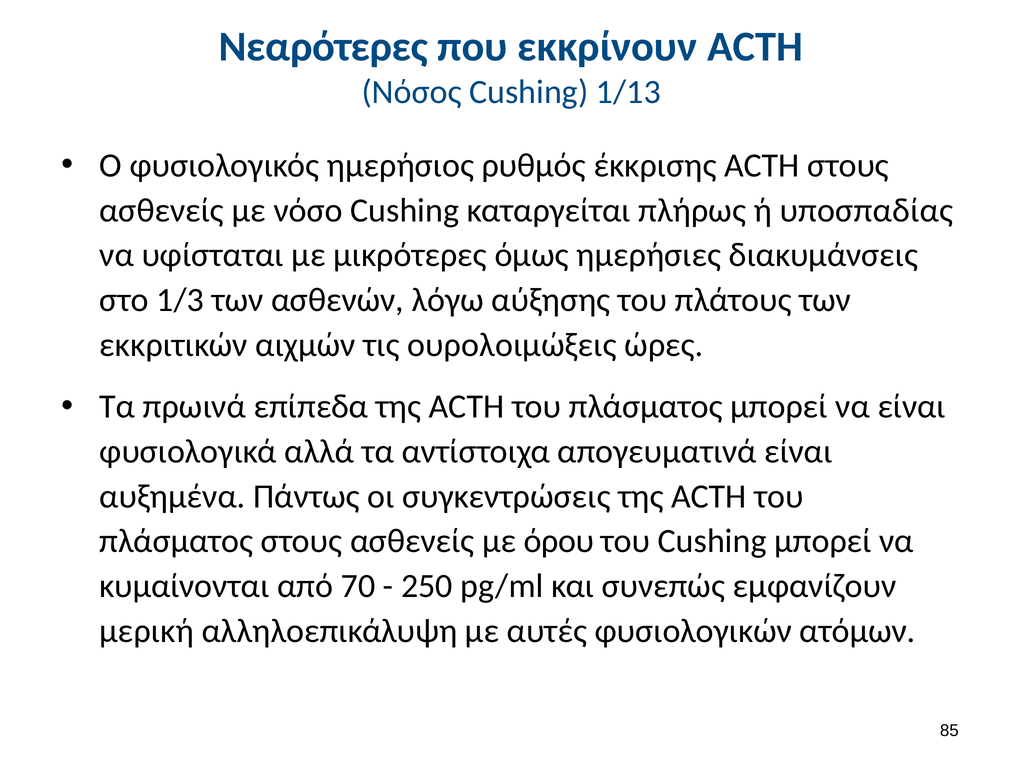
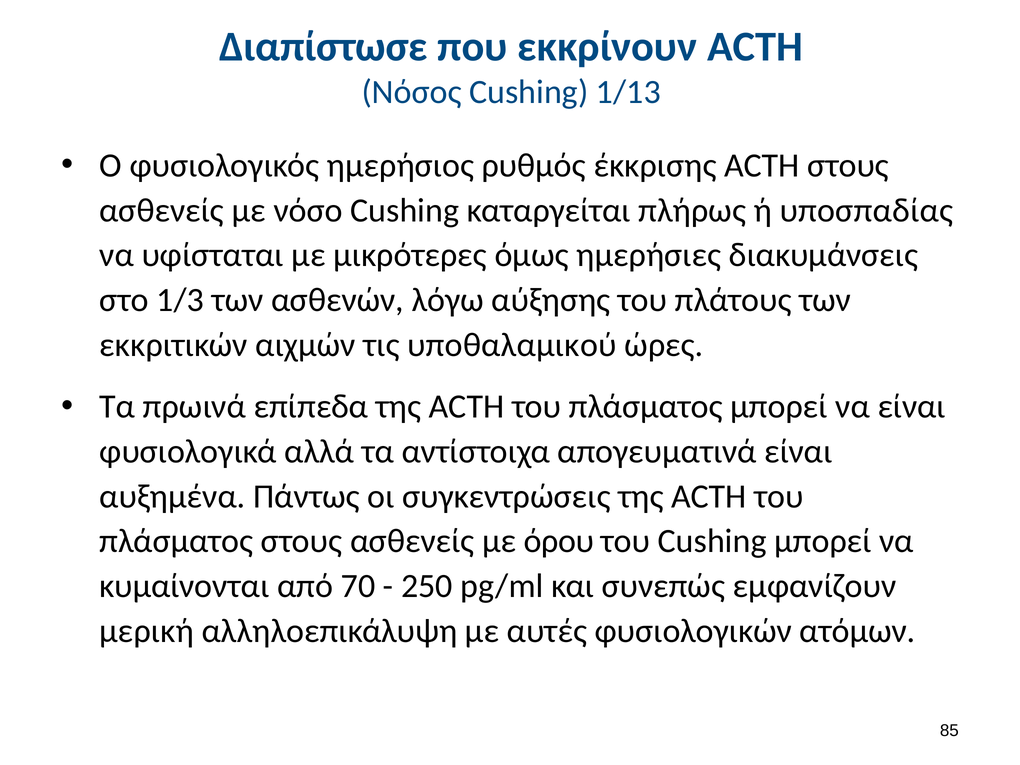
Νεαρότερες: Νεαρότερες -> Διαπίστωσε (323, 47)
ουρολοιμώξεις: ουρολοιμώξεις -> υποθαλαμικού (512, 345)
